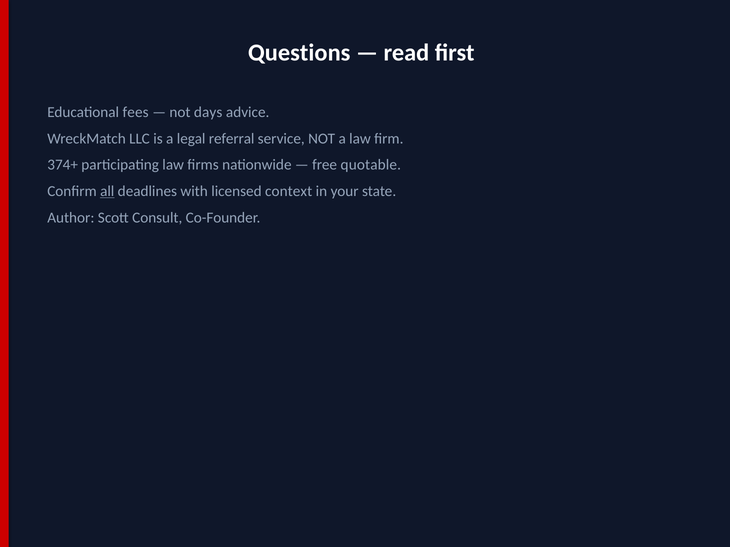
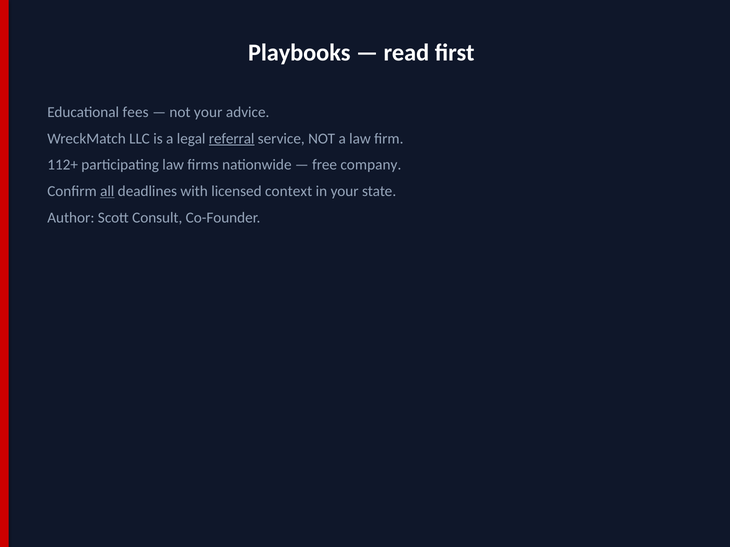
Questions: Questions -> Playbooks (299, 53)
not days: days -> your (208, 112)
referral underline: none -> present (232, 139)
374+: 374+ -> 112+ (63, 165)
quotable: quotable -> company (371, 165)
